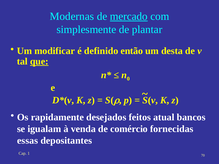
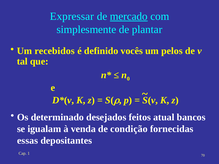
Modernas: Modernas -> Expressar (72, 16)
modificar: modificar -> recebidos (55, 51)
então: então -> vocês (132, 51)
desta: desta -> pelos (172, 51)
que underline: present -> none (39, 61)
rapidamente: rapidamente -> determinado (57, 117)
comércio: comércio -> condição (129, 129)
